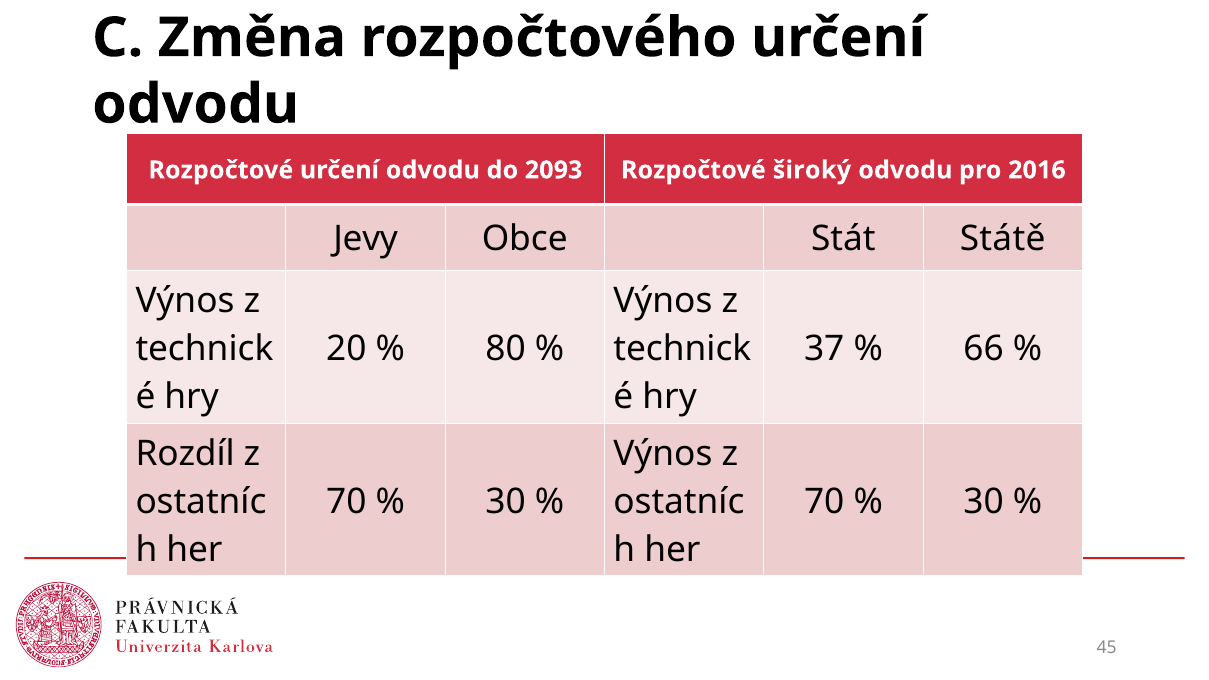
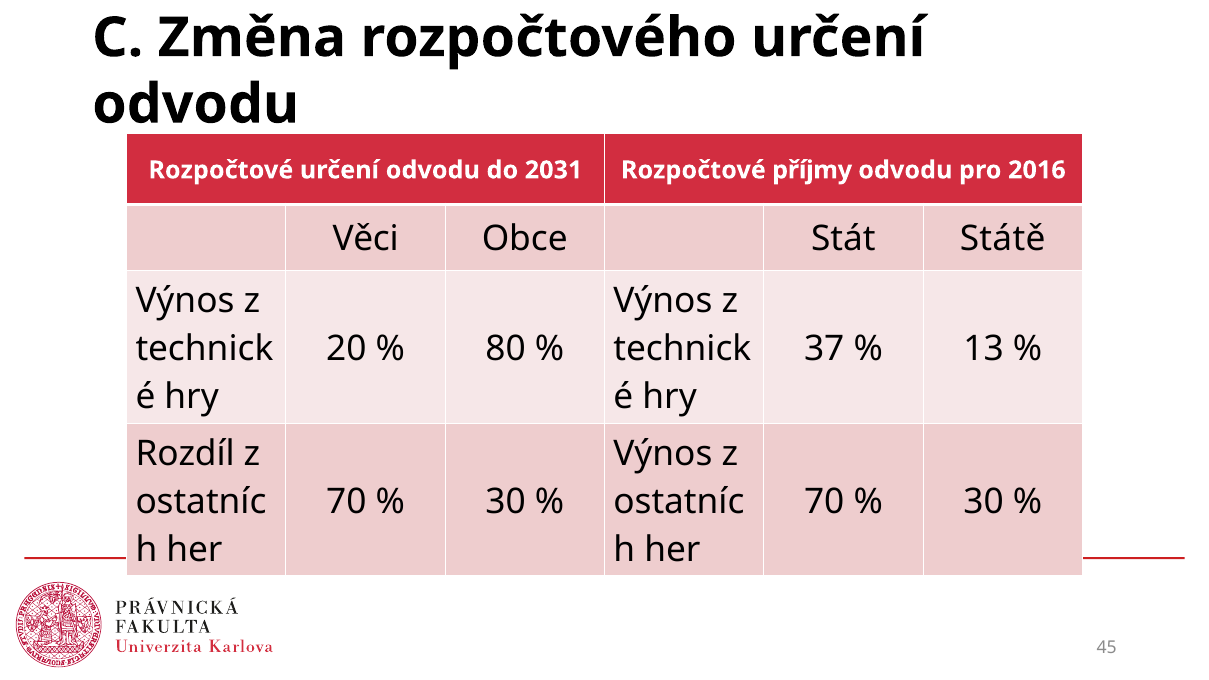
2093: 2093 -> 2031 (554, 170)
široký: široký -> příjmy (812, 170)
Jevy: Jevy -> Věci (366, 239)
66: 66 -> 13 (984, 349)
